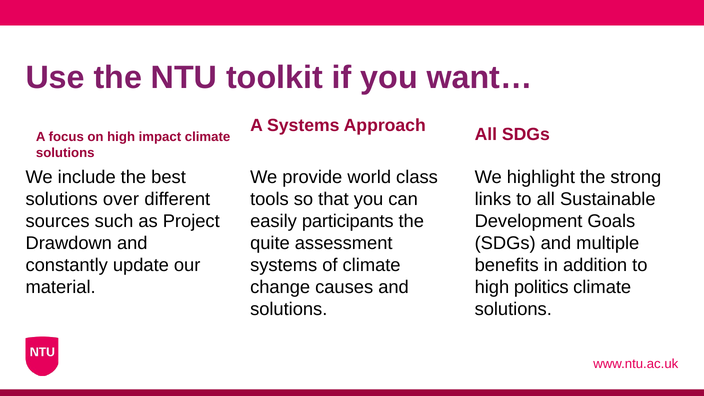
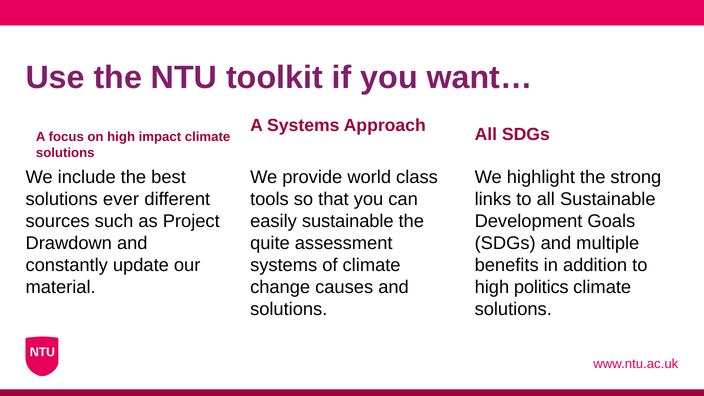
over: over -> ever (121, 199)
easily participants: participants -> sustainable (348, 221)
